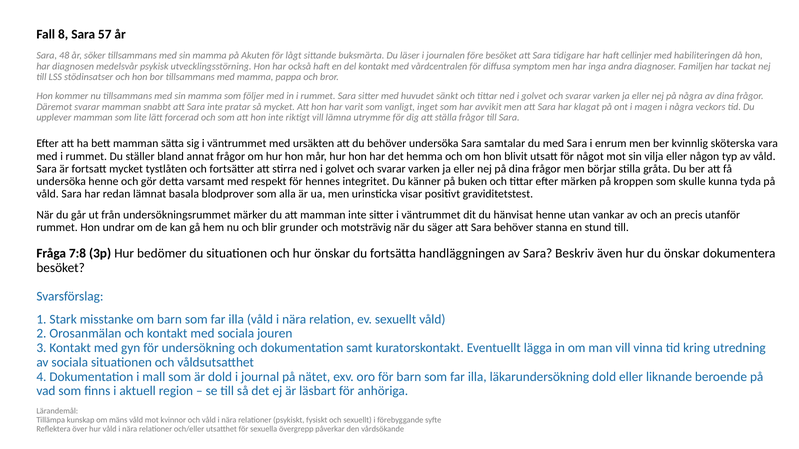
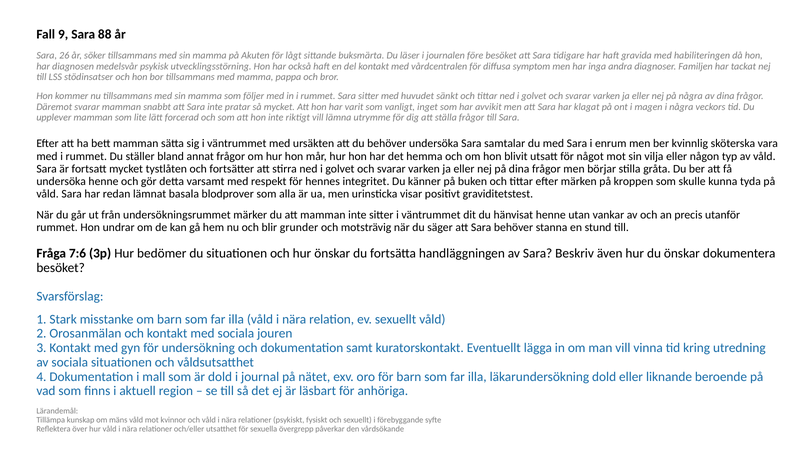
8: 8 -> 9 (63, 35)
57: 57 -> 88 (105, 35)
48: 48 -> 26 (64, 55)
cellinjer: cellinjer -> gravida (637, 55)
7:8: 7:8 -> 7:6 (78, 254)
